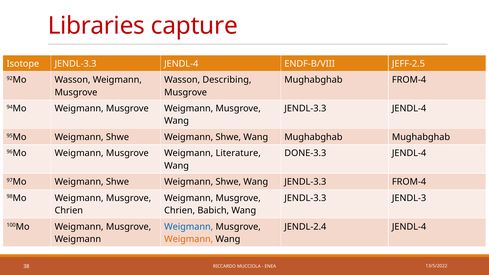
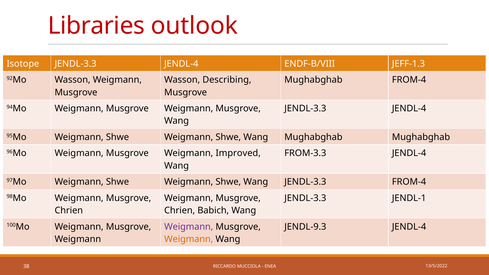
capture: capture -> outlook (194, 26)
JEFF-2.5: JEFF-2.5 -> JEFF-1.3 (408, 64)
Literature: Literature -> Improved (238, 153)
DONE-3.3: DONE-3.3 -> FROM-3.3 (305, 153)
JENDL-3: JENDL-3 -> JENDL-1 (409, 198)
Weigmann colour: blue -> purple (189, 227)
JENDL-2.4: JENDL-2.4 -> JENDL-9.3 (305, 227)
